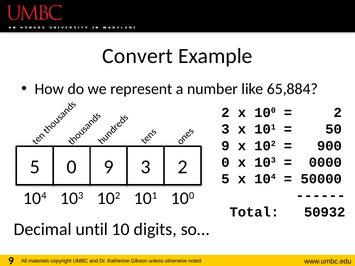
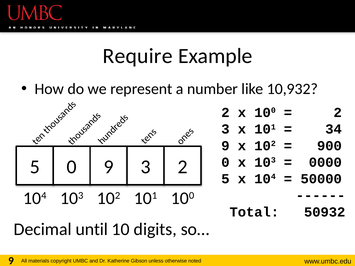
Convert: Convert -> Require (138, 56)
65,884: 65,884 -> 10,932 (292, 89)
50: 50 -> 34 (334, 129)
